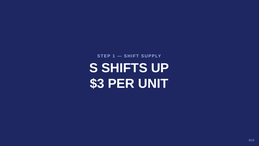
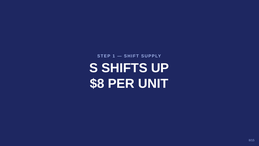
$3: $3 -> $8 (97, 83)
